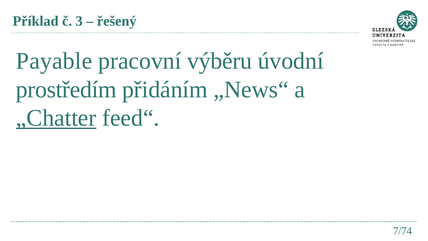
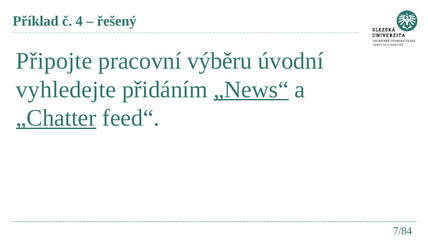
3: 3 -> 4 (79, 21)
Payable: Payable -> Připojte (54, 61)
prostředím: prostředím -> vyhledejte (66, 89)
„News“ underline: none -> present (251, 89)
7/74: 7/74 -> 7/84 (403, 231)
